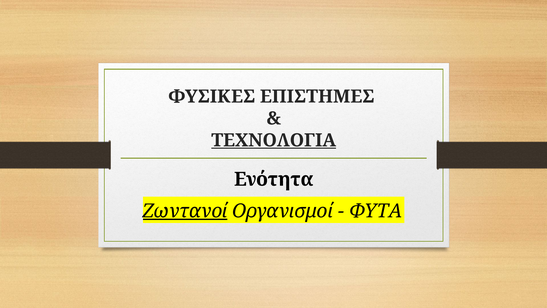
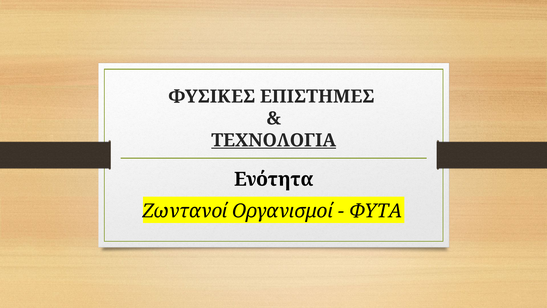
Ζωντανοί underline: present -> none (185, 211)
